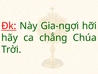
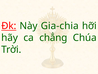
Gia-ngợi: Gia-ngợi -> Gia-chia (60, 26)
